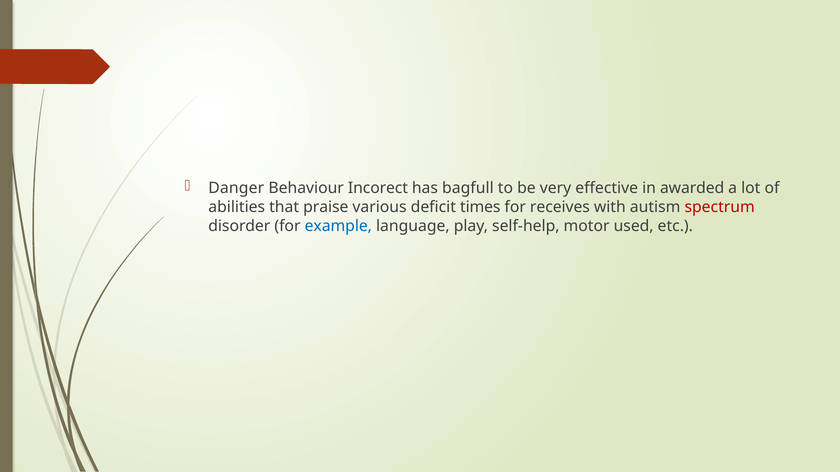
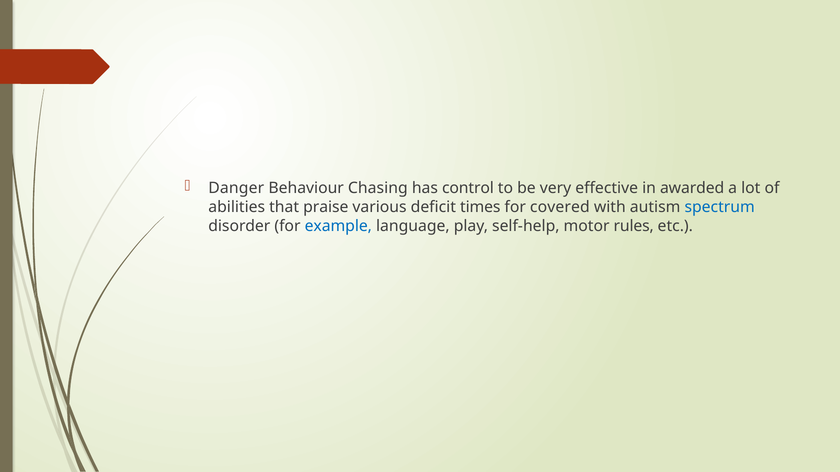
Incorect: Incorect -> Chasing (378, 188)
bagfull: bagfull -> control (468, 188)
receives: receives -> covered (560, 207)
spectrum colour: red -> blue (720, 207)
used: used -> rules (634, 226)
